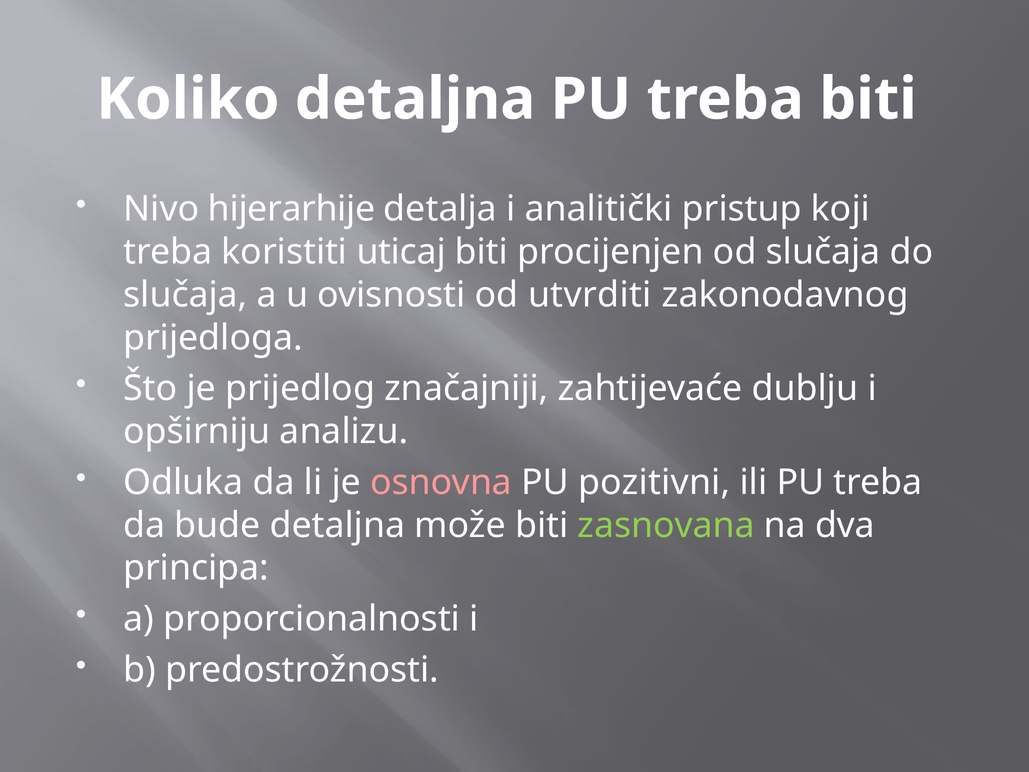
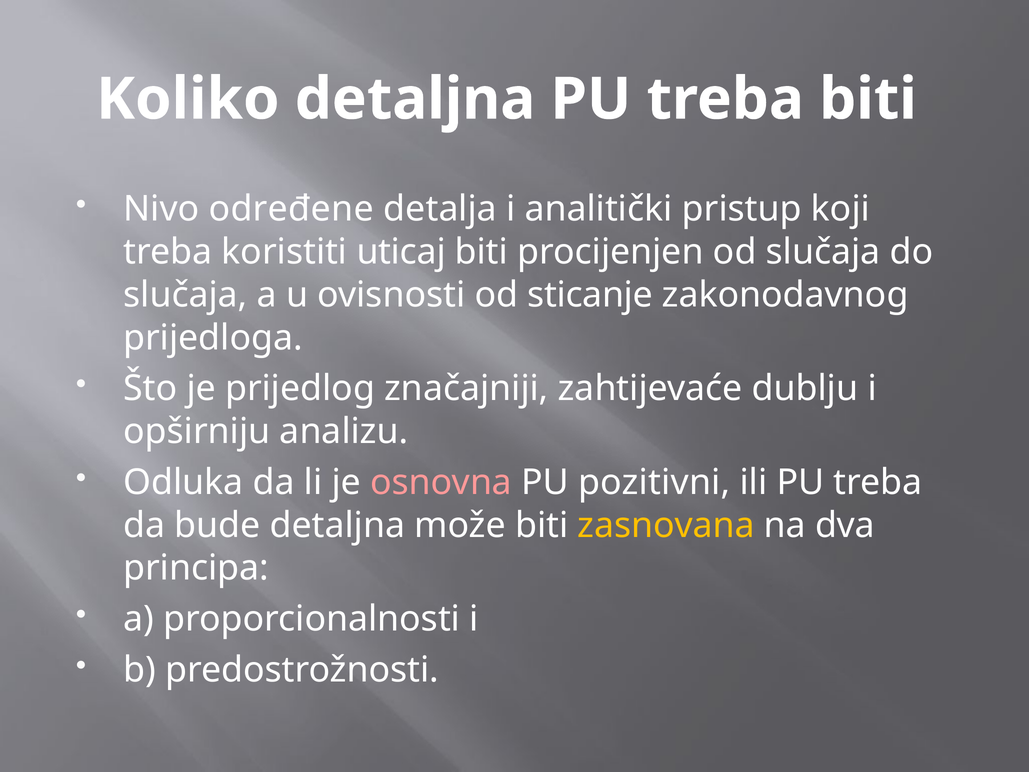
hijerarhije: hijerarhije -> određene (291, 209)
utvrditi: utvrditi -> sticanje (590, 295)
zasnovana colour: light green -> yellow (666, 525)
